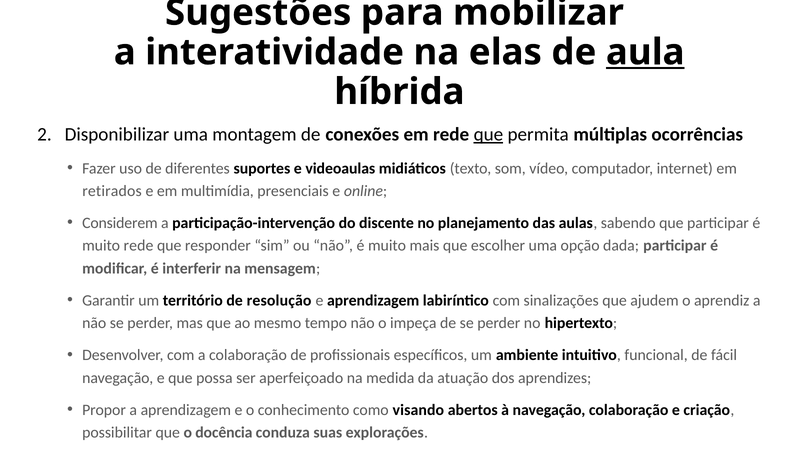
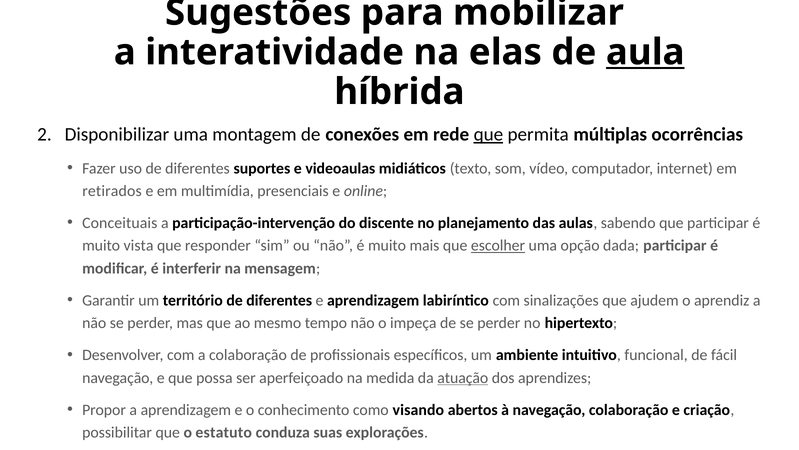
Considerem: Considerem -> Conceituais (120, 223)
muito rede: rede -> vista (139, 245)
escolher underline: none -> present (498, 245)
território de resolução: resolução -> diferentes (279, 300)
atuação underline: none -> present (463, 377)
docência: docência -> estatuto (224, 432)
